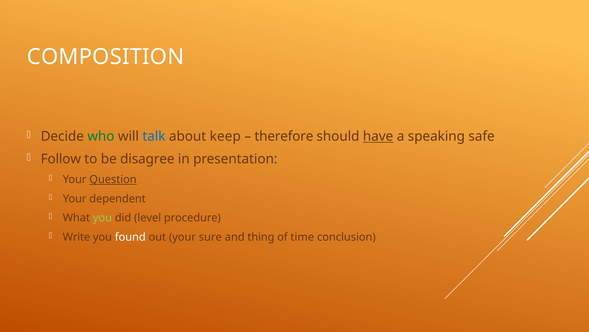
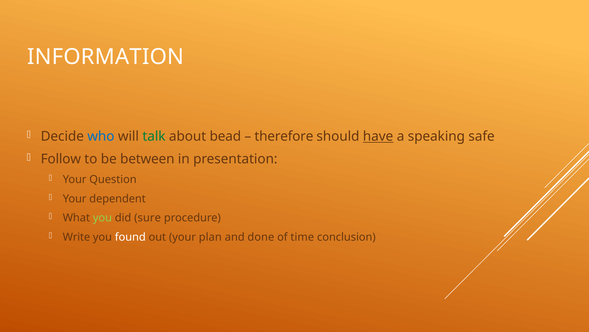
COMPOSITION: COMPOSITION -> INFORMATION (106, 57)
who colour: green -> blue (101, 136)
talk colour: blue -> green (154, 136)
keep: keep -> bead (225, 136)
disagree: disagree -> between (147, 159)
Question underline: present -> none (113, 179)
level: level -> sure (148, 218)
sure: sure -> plan (210, 237)
thing: thing -> done (261, 237)
